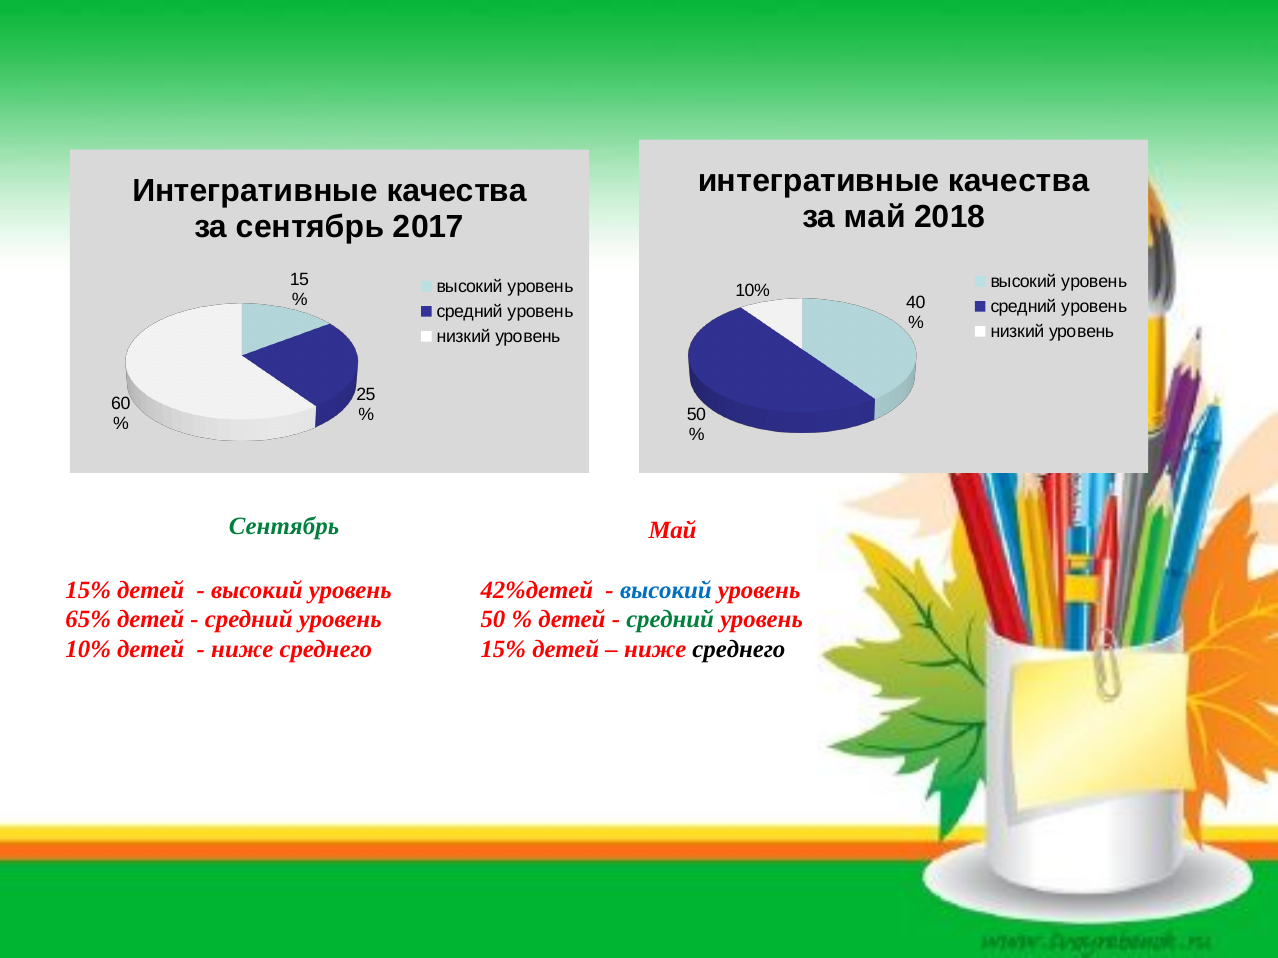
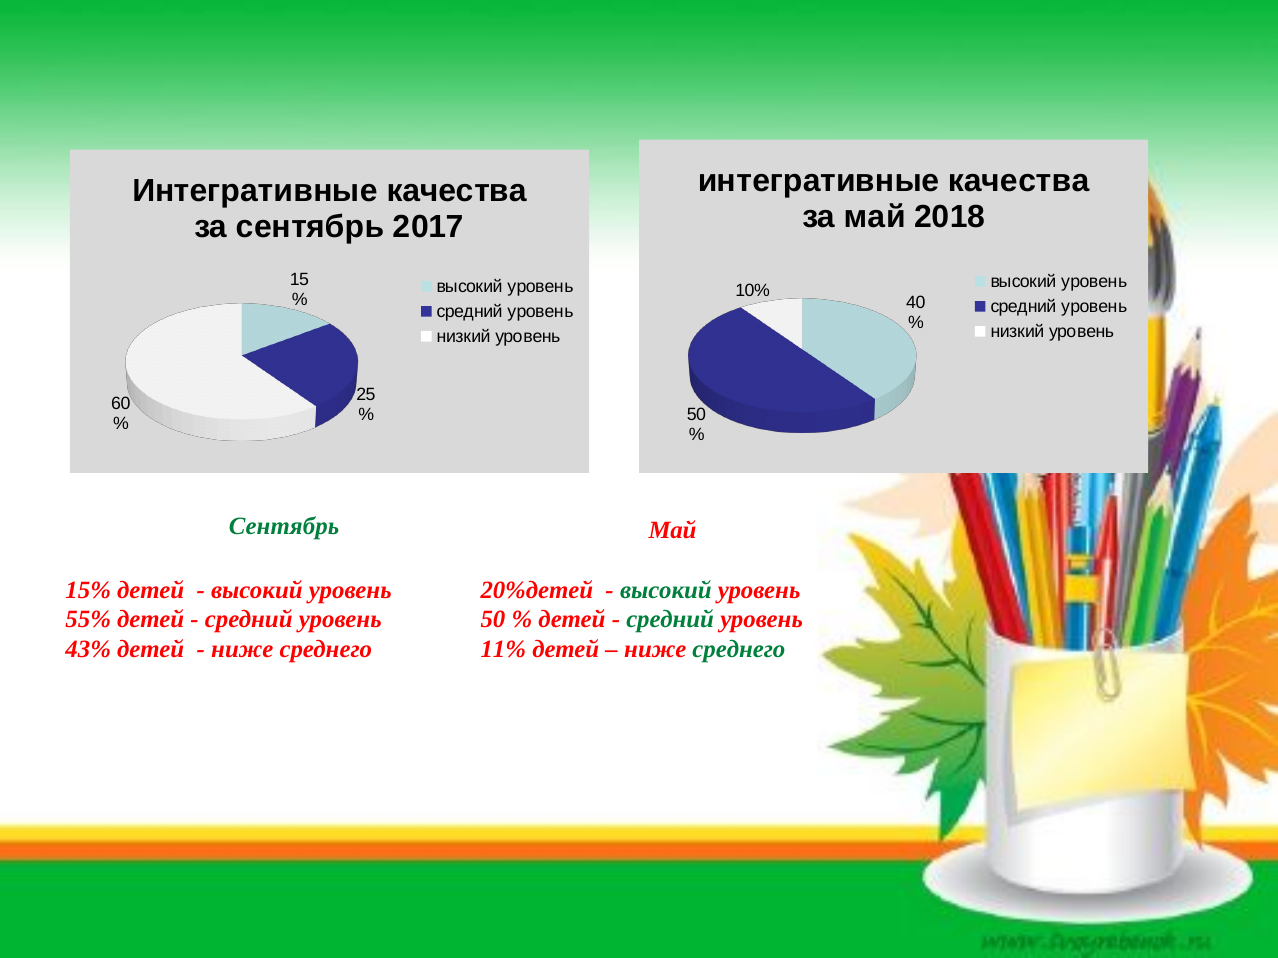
42%детей: 42%детей -> 20%детей (537, 590)
высокий colour: blue -> green (666, 590)
65%: 65% -> 55% (88, 620)
10%: 10% -> 43% (88, 650)
15%: 15% -> 11% (503, 650)
среднего colour: black -> green (739, 650)
